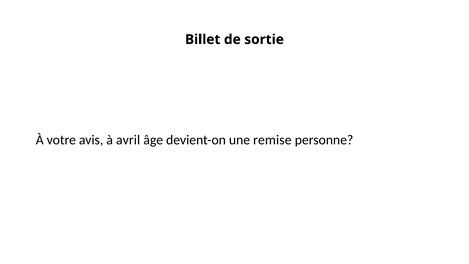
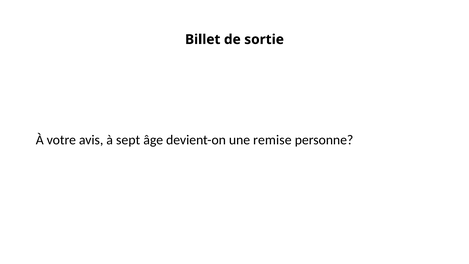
avril: avril -> sept (128, 140)
